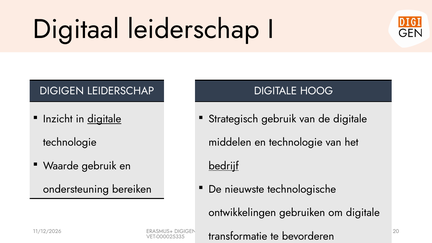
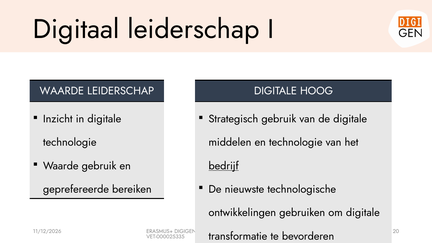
DIGIGEN: DIGIGEN -> WAARDE (62, 91)
digitale underline: present -> none (104, 119)
ondersteuning: ondersteuning -> geprefereerde (76, 189)
